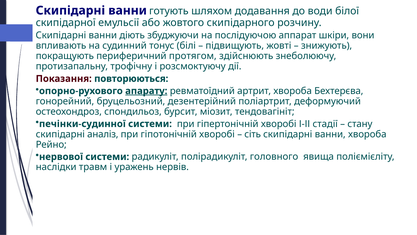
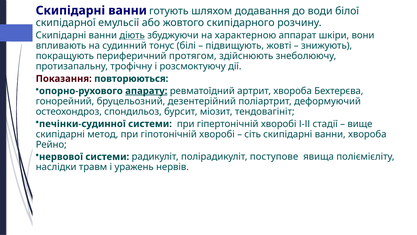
діють underline: none -> present (132, 35)
послідуючою: послідуючою -> характерною (245, 35)
стану: стану -> вище (360, 124)
аналіз: аналіз -> метод (103, 134)
головного: головного -> поступове (274, 156)
